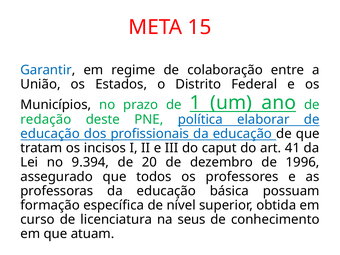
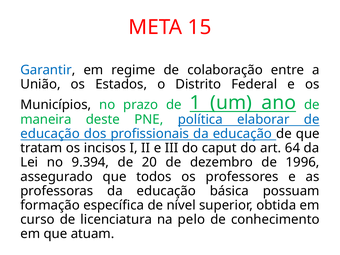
redação: redação -> maneira (46, 120)
41: 41 -> 64 (293, 148)
seus: seus -> pelo (191, 220)
